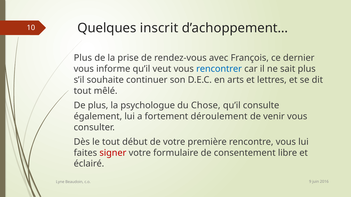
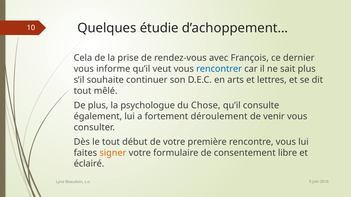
inscrit: inscrit -> étudie (159, 28)
Plus: Plus -> Cela (83, 58)
signer colour: red -> orange (113, 153)
